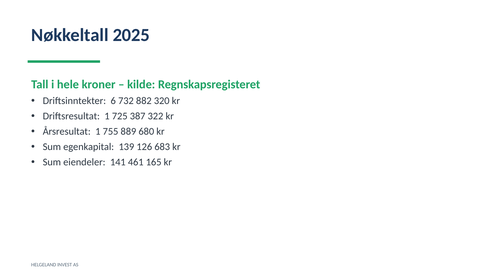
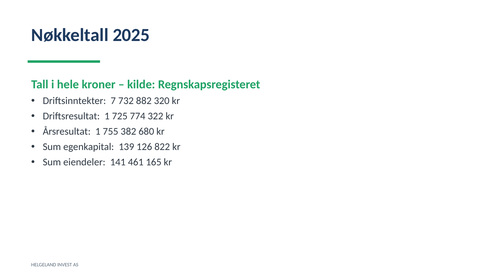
6: 6 -> 7 (113, 101)
387: 387 -> 774 (138, 116)
889: 889 -> 382 (128, 132)
683: 683 -> 822 (162, 147)
